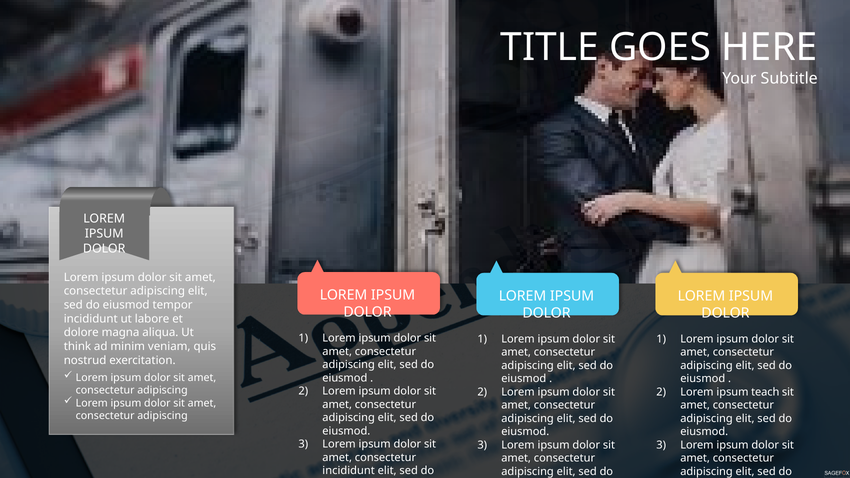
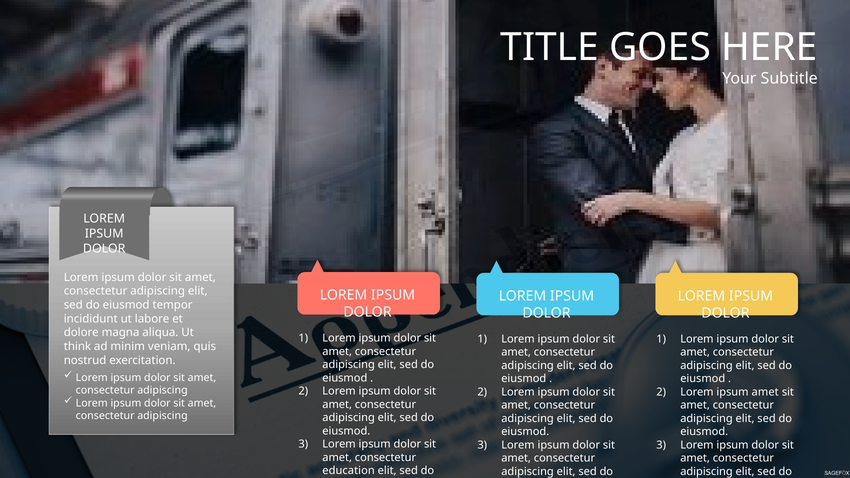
ipsum teach: teach -> amet (765, 392)
incididunt: incididunt -> education (349, 471)
